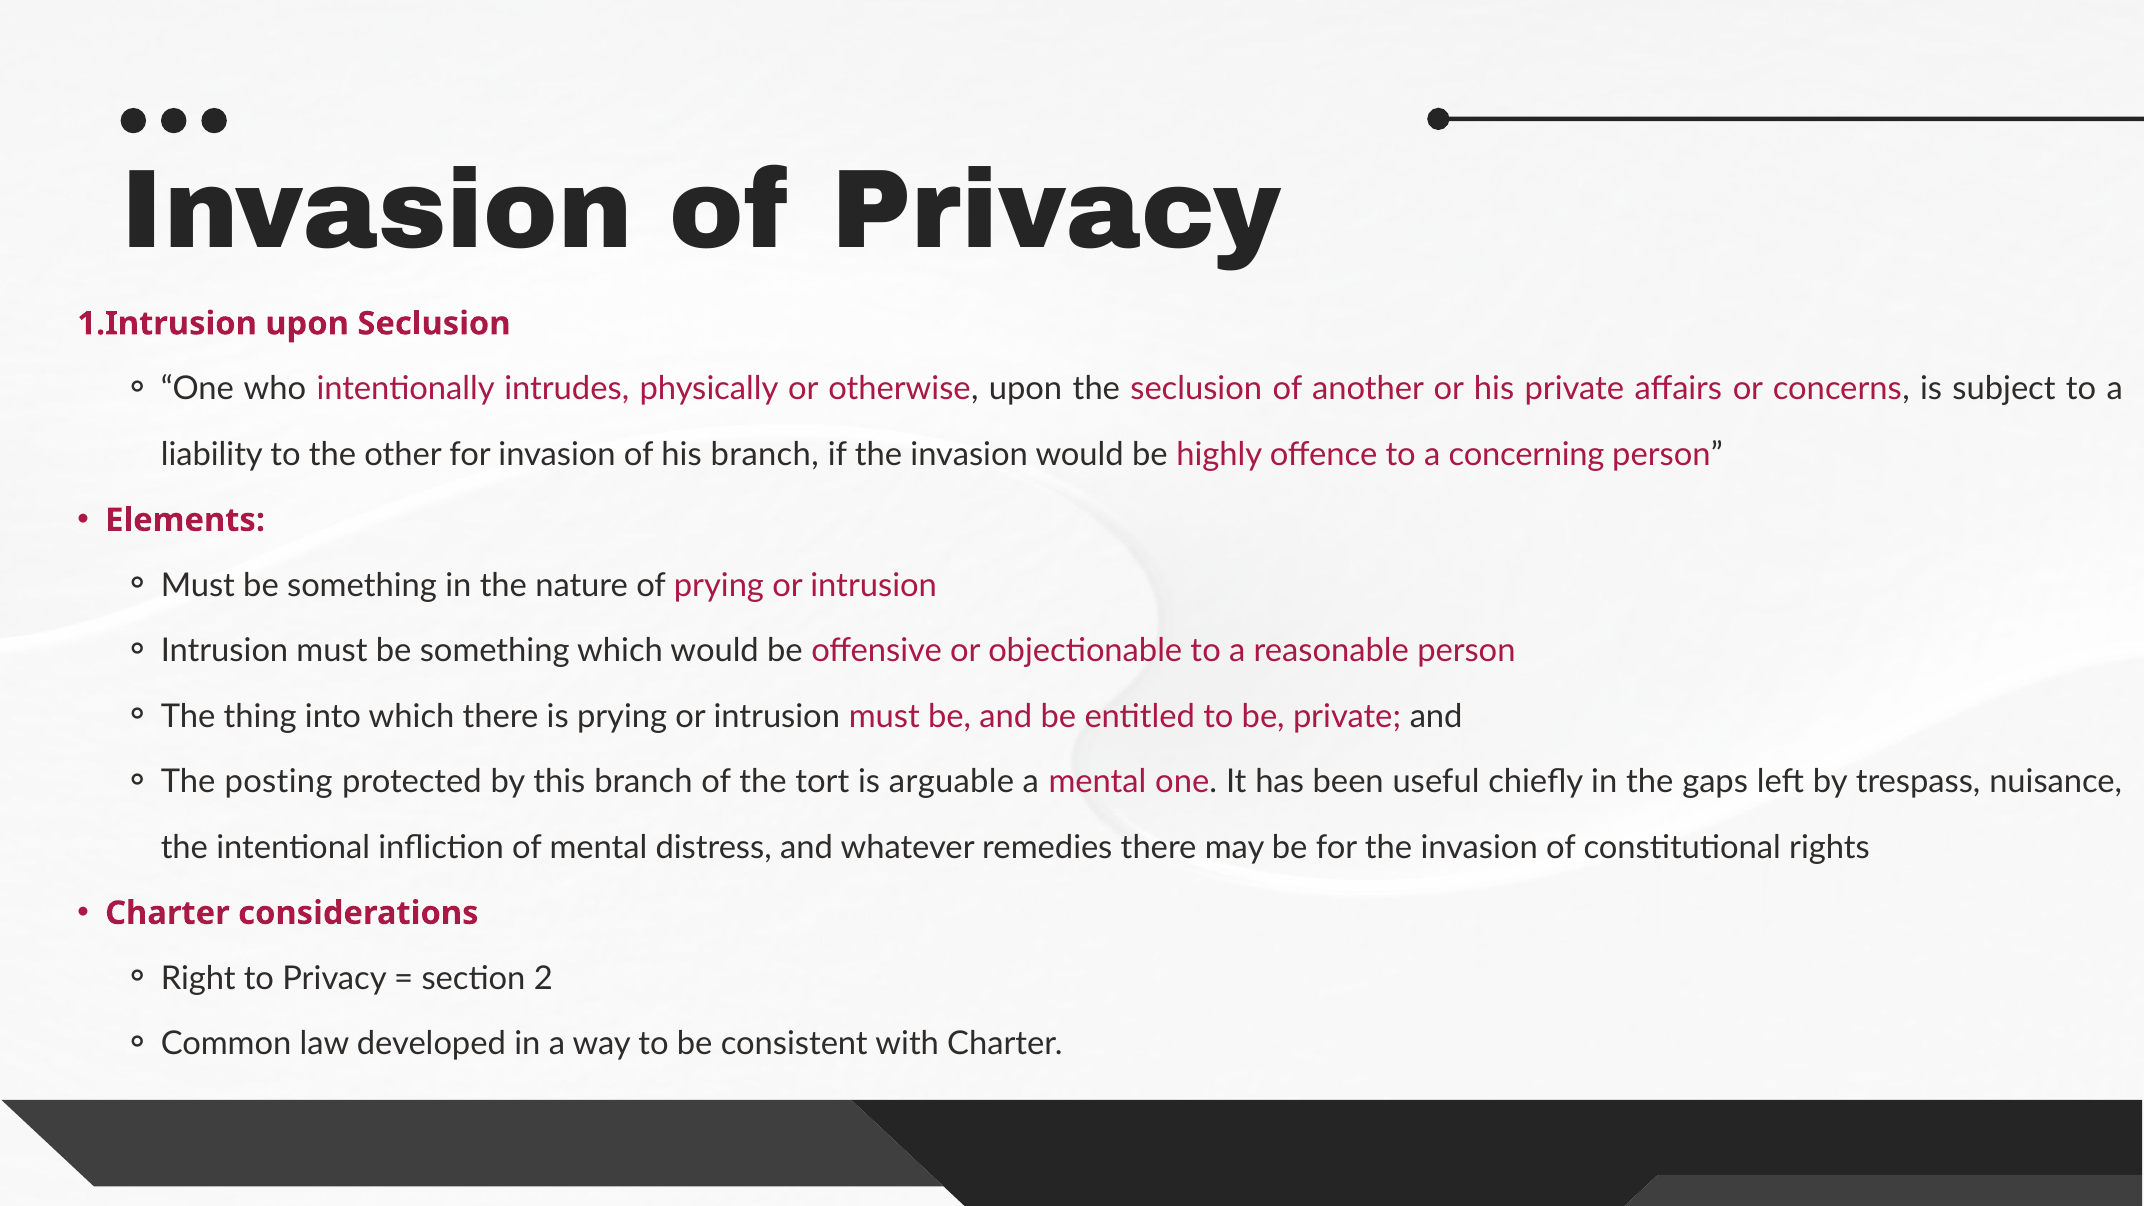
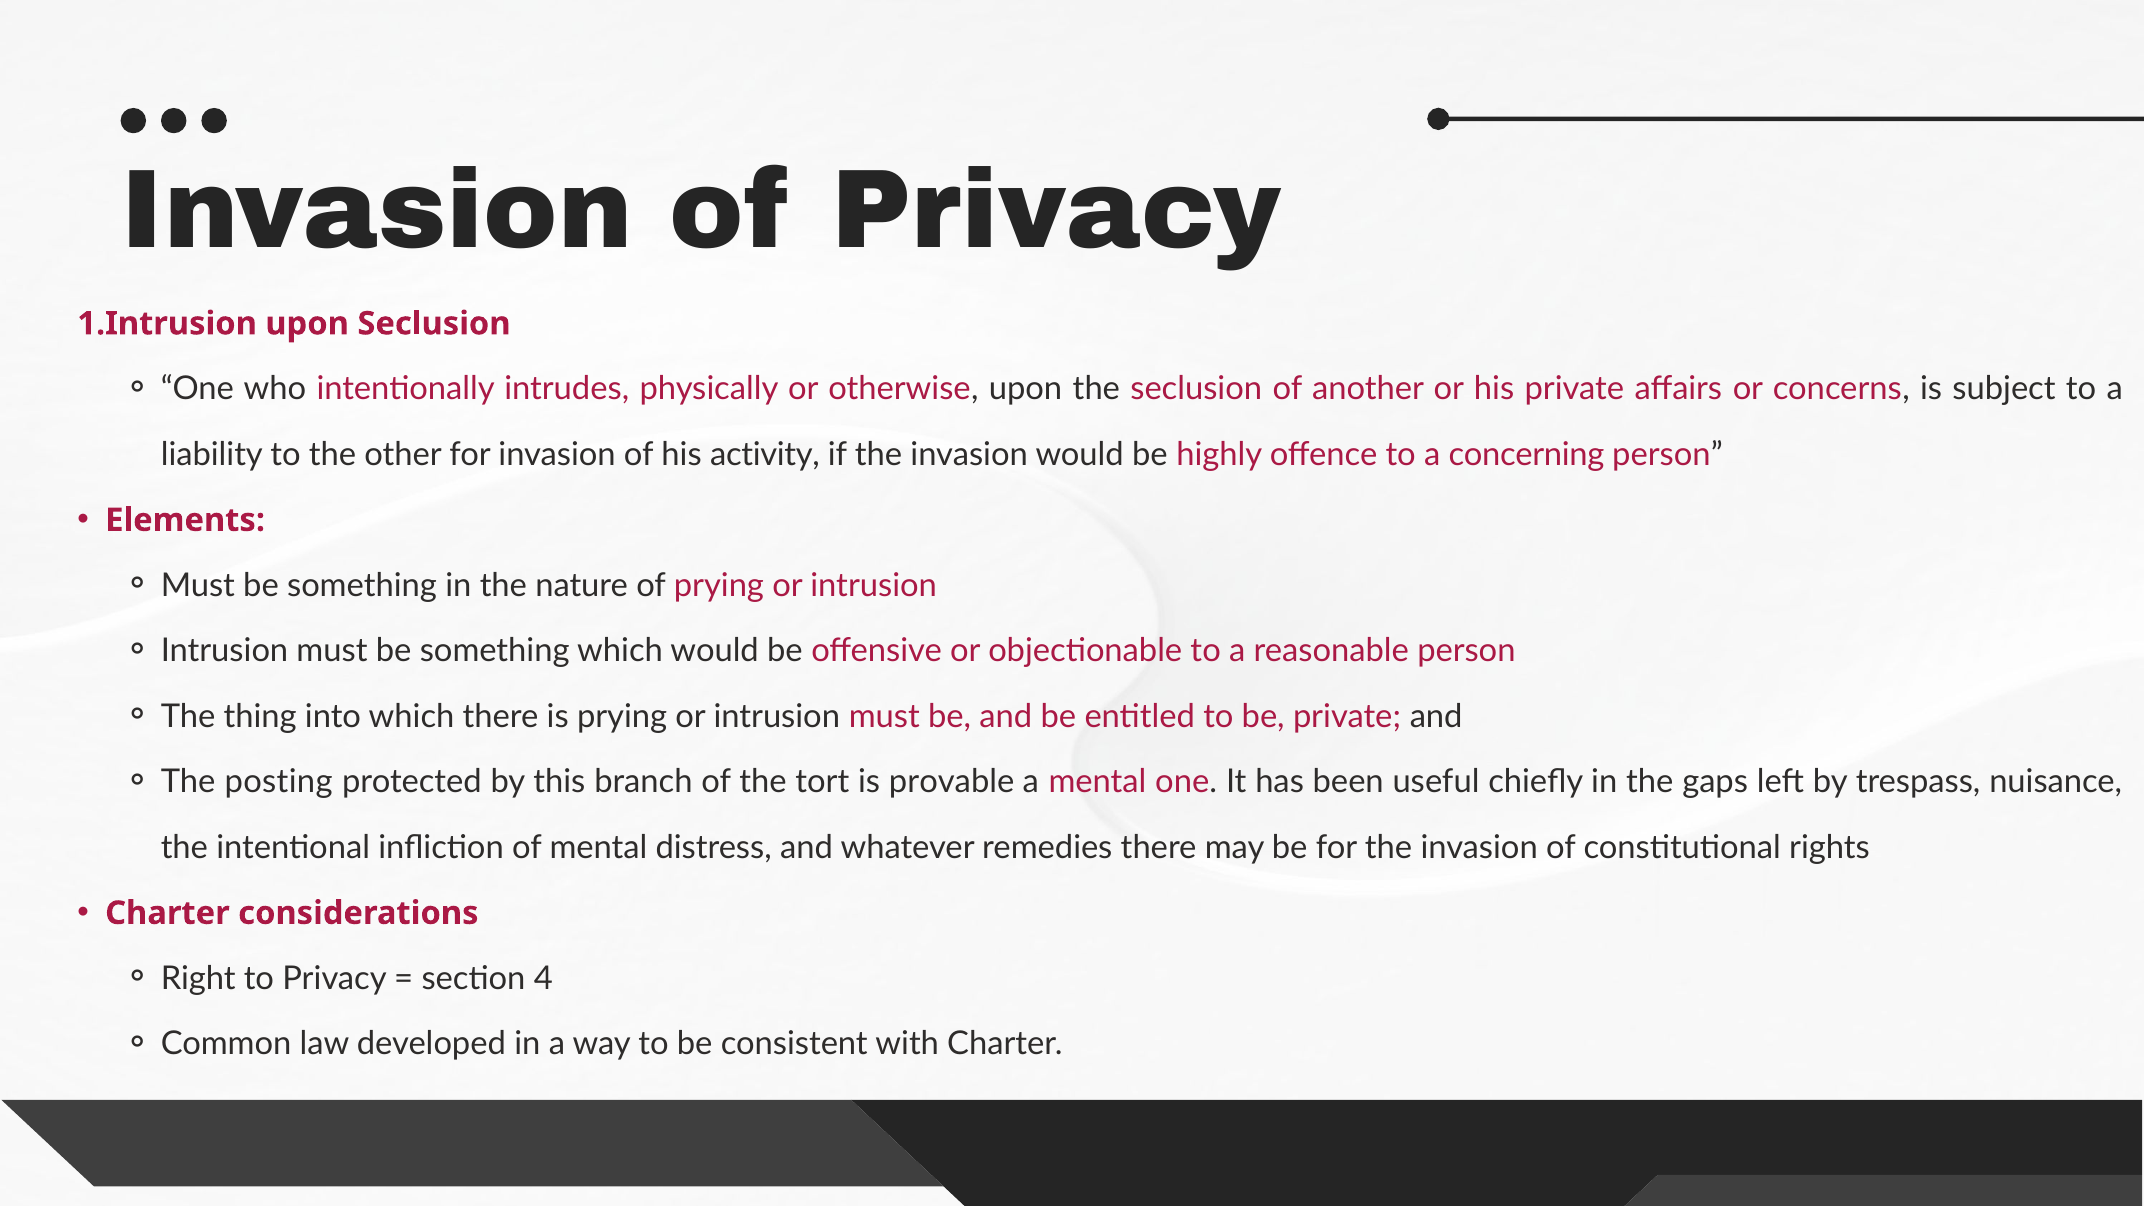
his branch: branch -> activity (765, 455)
arguable: arguable -> provable (952, 782)
2: 2 -> 4 (543, 979)
